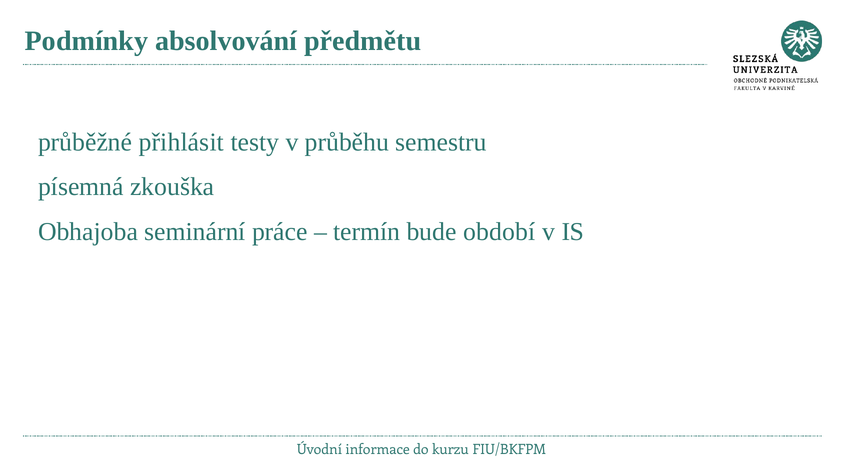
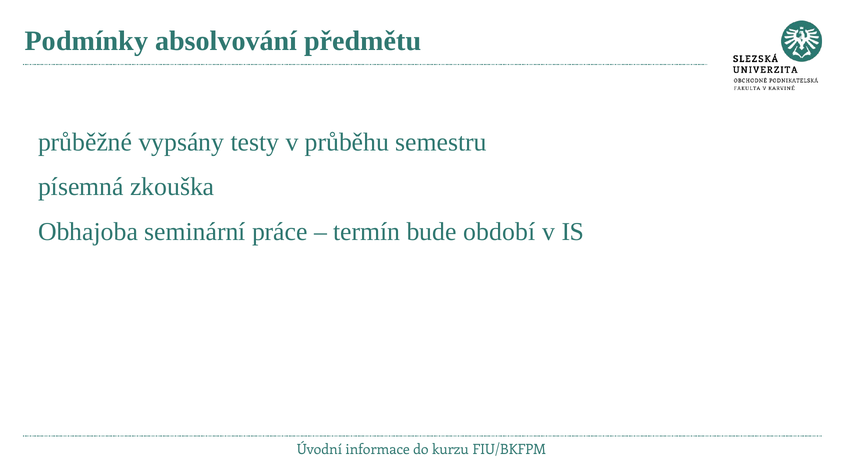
přihlásit: přihlásit -> vypsány (181, 142)
